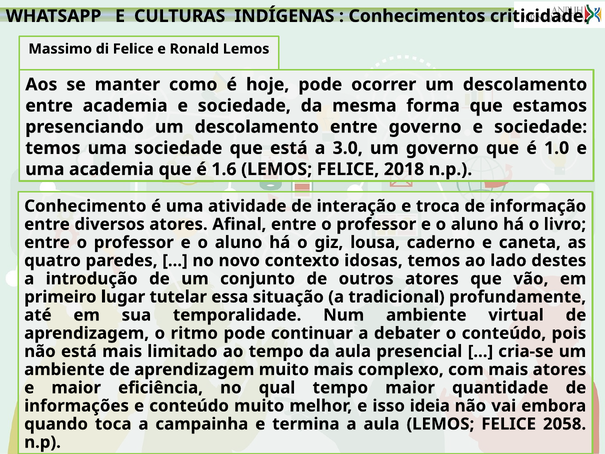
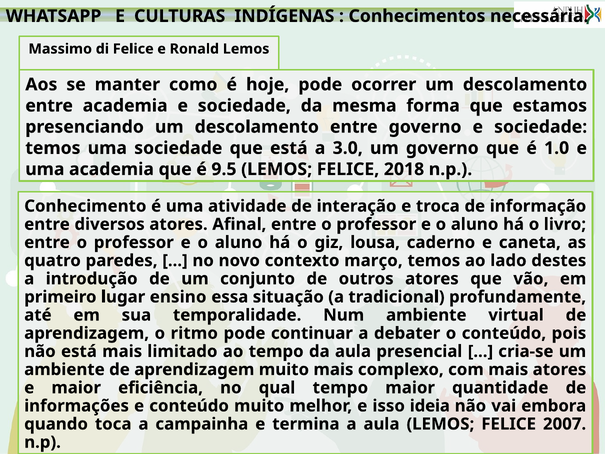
criticidade: criticidade -> necessária (539, 16)
1.6: 1.6 -> 9.5 (224, 169)
idosas: idosas -> março (373, 260)
tutelar: tutelar -> ensino (178, 297)
2058: 2058 -> 2007 (565, 424)
